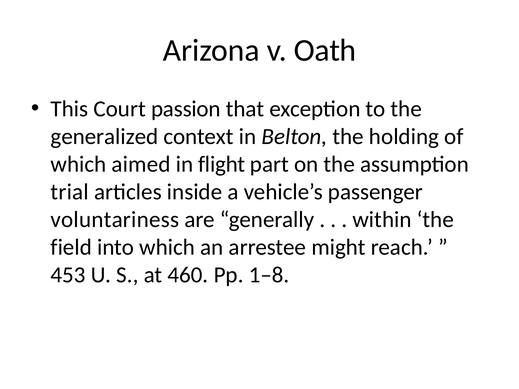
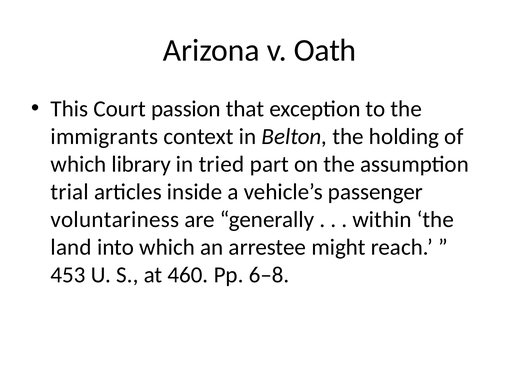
generalized: generalized -> immigrants (104, 137)
aimed: aimed -> library (141, 164)
flight: flight -> tried (221, 164)
field: field -> land (71, 247)
1–8: 1–8 -> 6–8 (269, 275)
